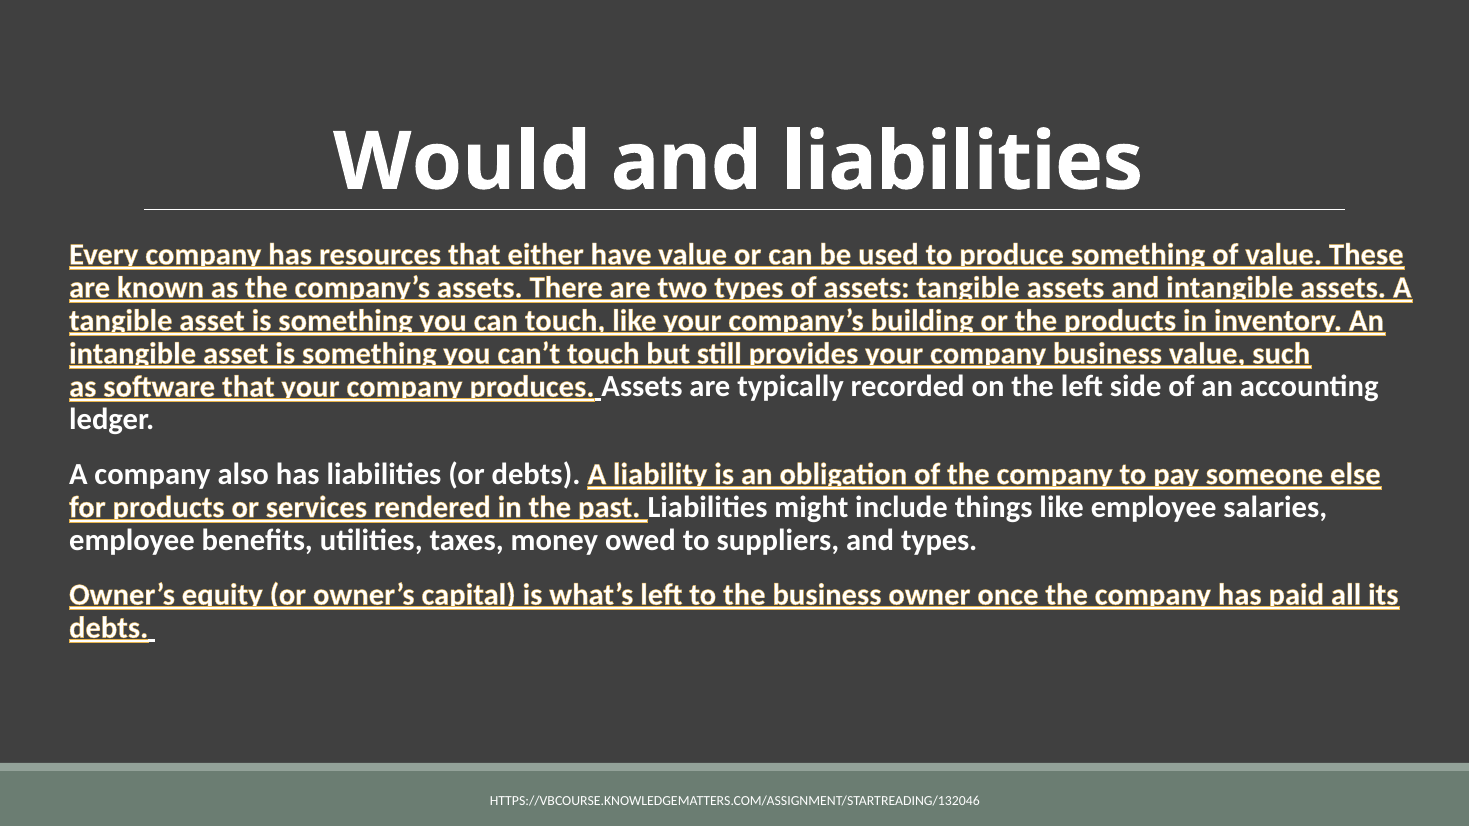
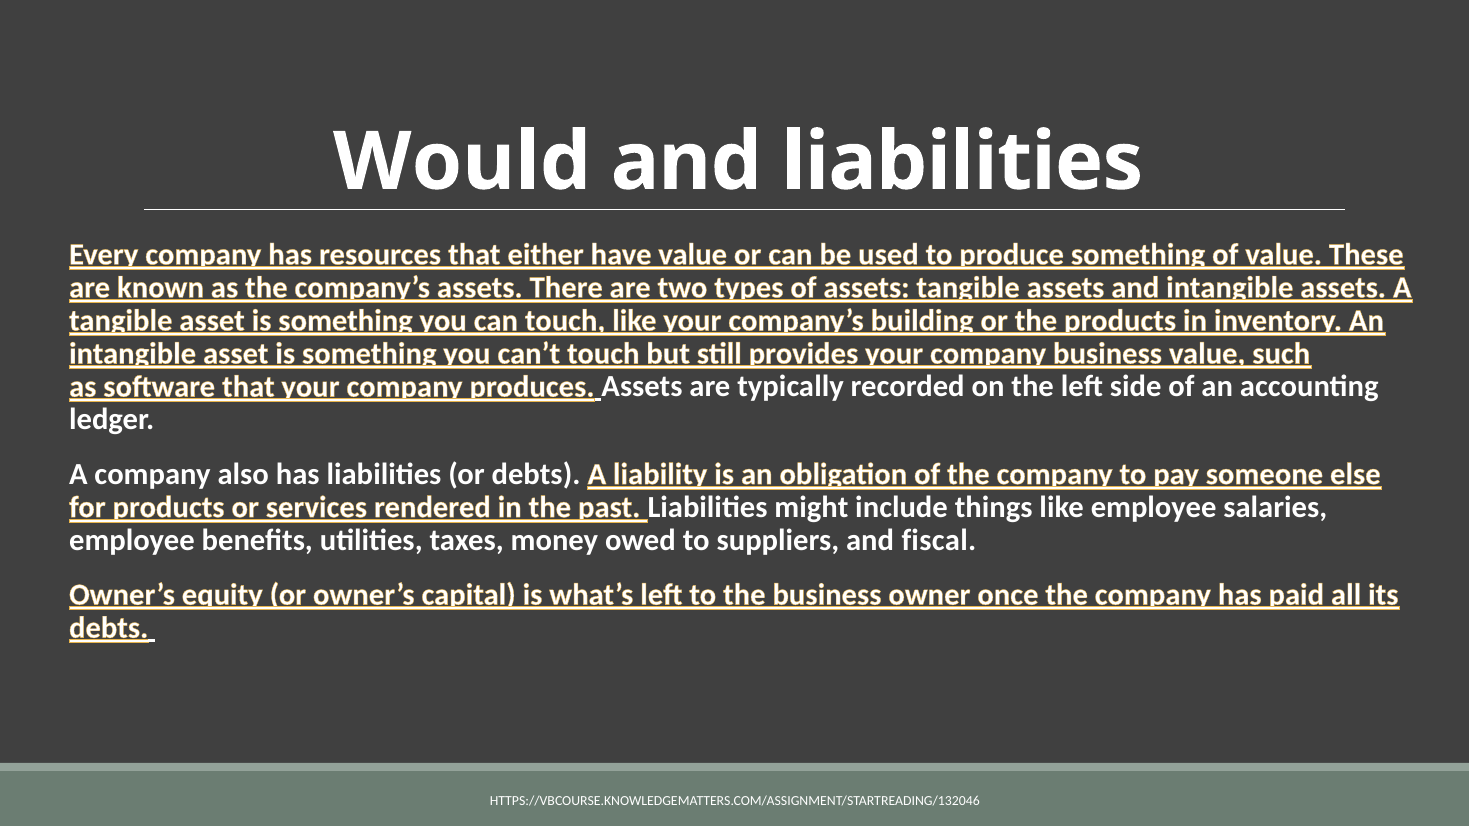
and types: types -> fiscal (939, 540)
